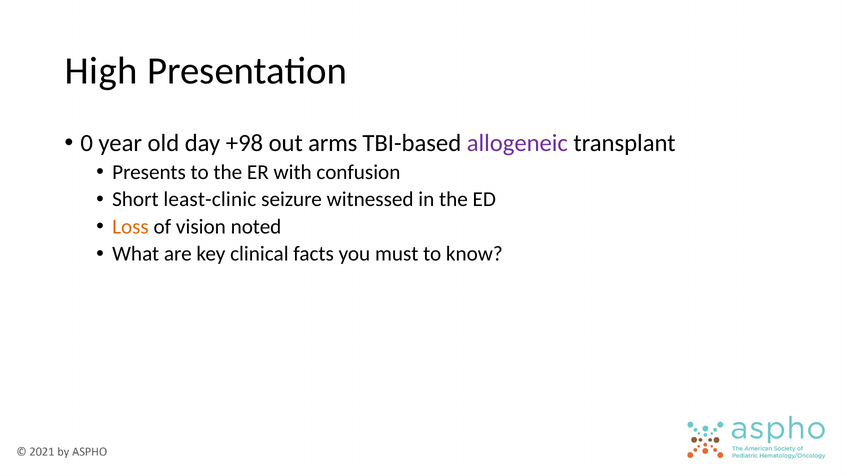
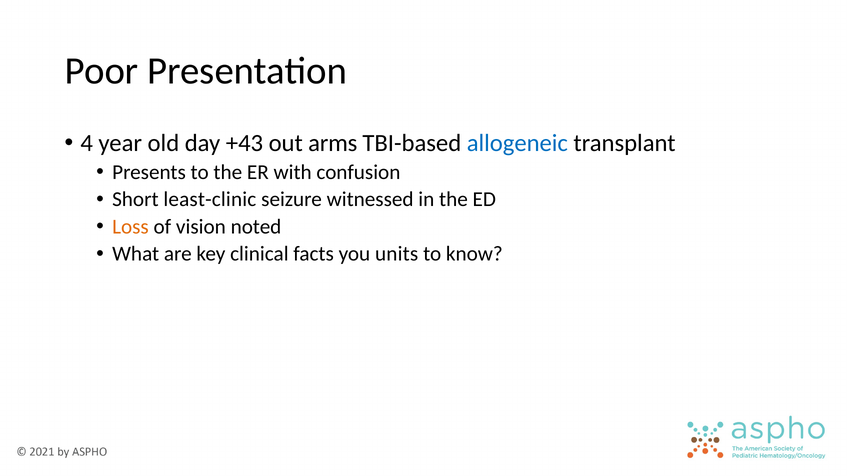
High: High -> Poor (102, 71)
0: 0 -> 4 (87, 143)
+98: +98 -> +43 (244, 143)
allogeneic colour: purple -> blue (517, 143)
must: must -> units (397, 254)
